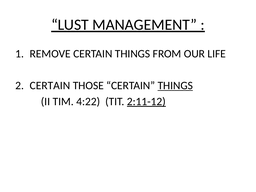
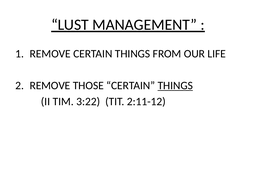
CERTAIN: CERTAIN -> REMOVE (50, 86)
4:22: 4:22 -> 3:22 (88, 102)
2:11-12 underline: present -> none (146, 102)
